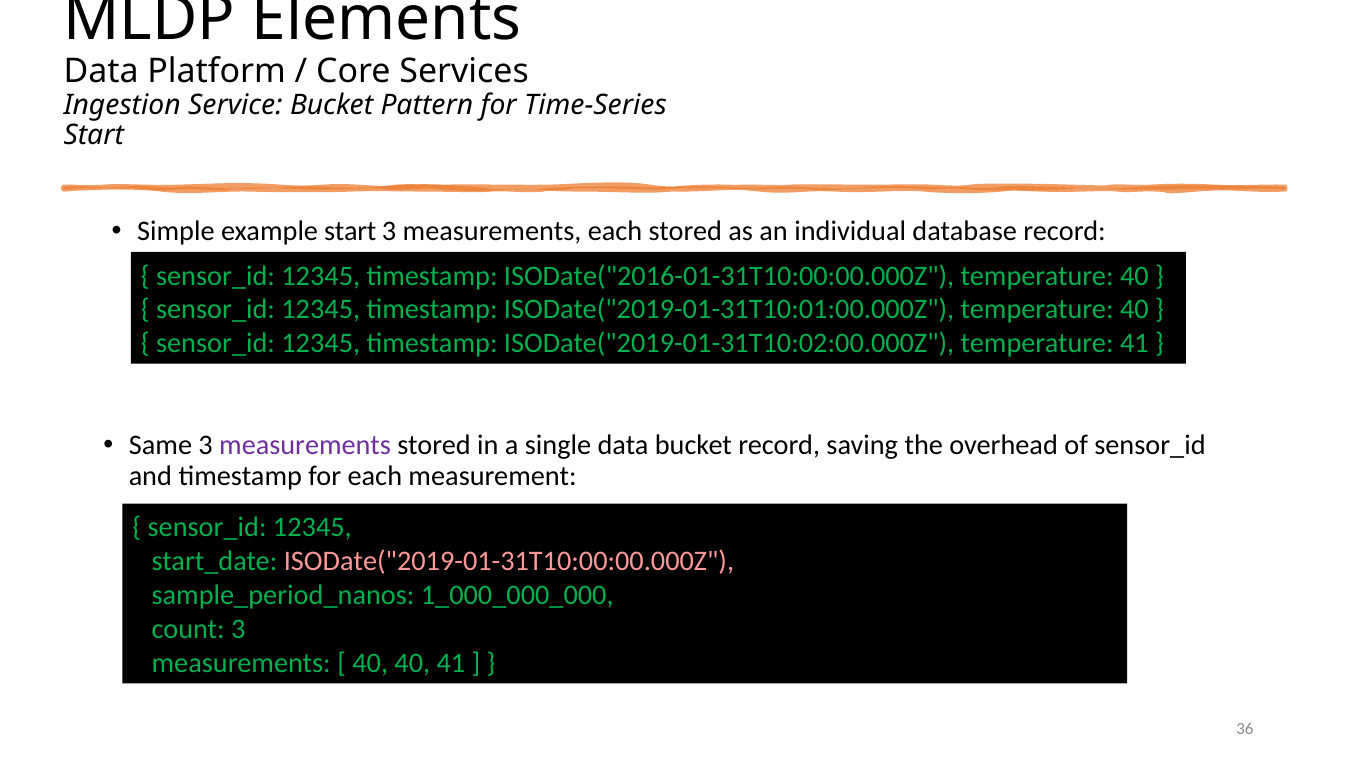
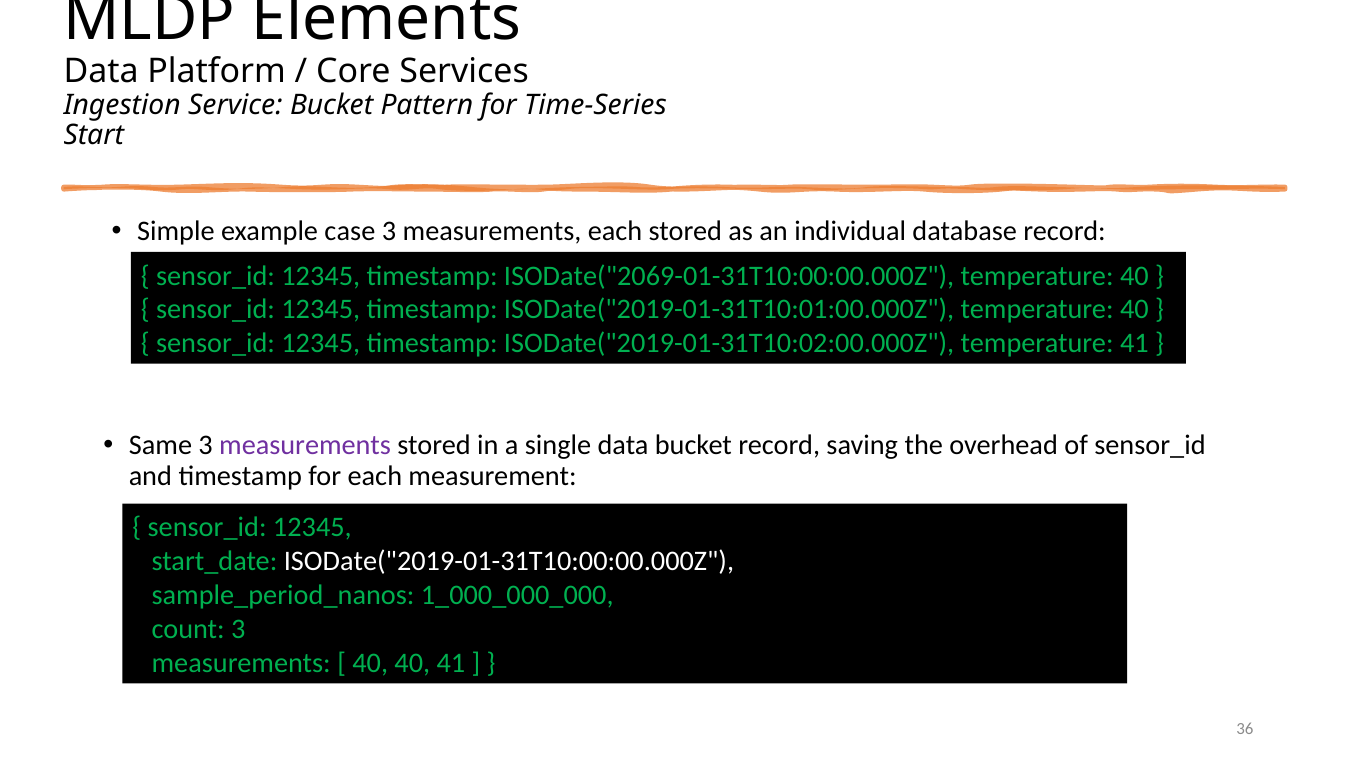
example start: start -> case (350, 232)
ISODate("2016-01-31T10:00:00.000Z: ISODate("2016-01-31T10:00:00.000Z -> ISODate("2069-01-31T10:00:00.000Z (729, 276)
ISODate("2019-01-31T10:00:00.000Z colour: pink -> white (509, 562)
